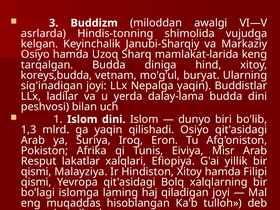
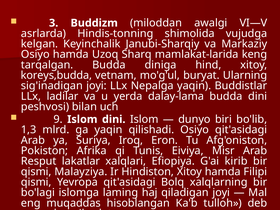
1: 1 -> 9 (58, 119)
yillik: yillik -> kirib (236, 161)
